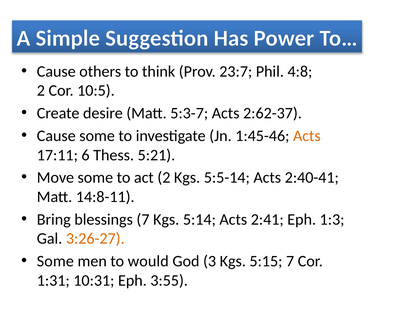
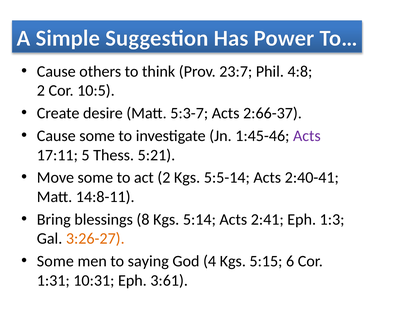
2:62-37: 2:62-37 -> 2:66-37 (272, 113)
Acts colour: orange -> purple (307, 136)
6: 6 -> 5 (86, 155)
blessings 7: 7 -> 8 (143, 219)
would: would -> saying (148, 261)
3: 3 -> 4 (210, 261)
5:15 7: 7 -> 6 (290, 261)
3:55: 3:55 -> 3:61 (169, 280)
